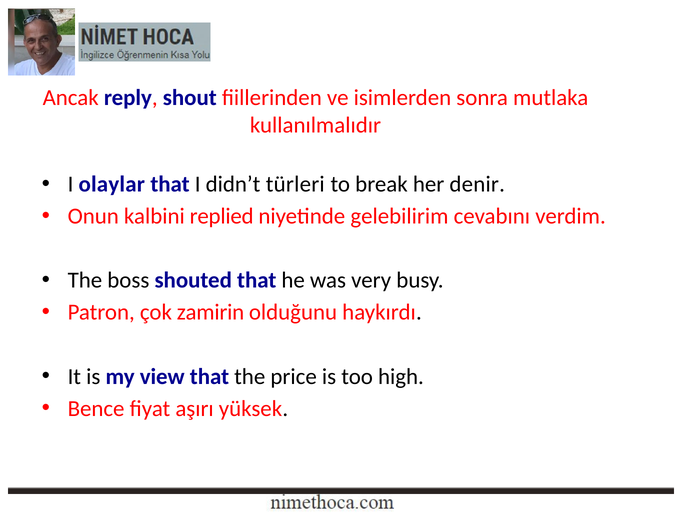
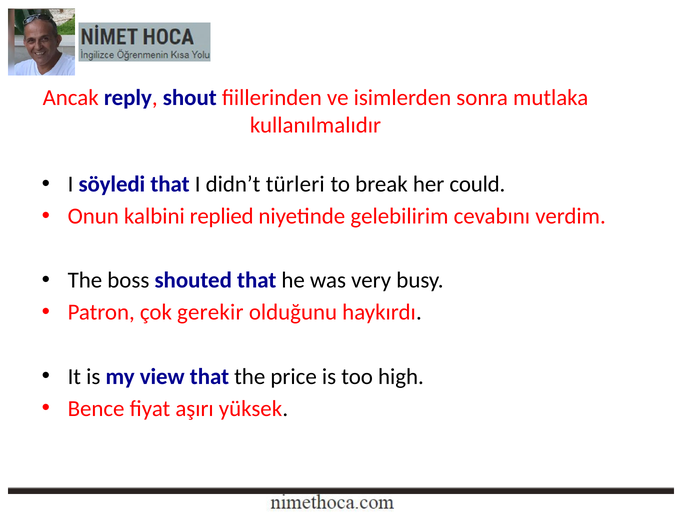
olaylar: olaylar -> söyledi (112, 184)
denir: denir -> could (477, 184)
zamirin: zamirin -> gerekir (210, 313)
